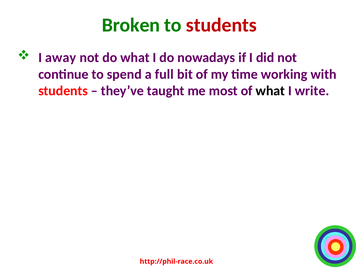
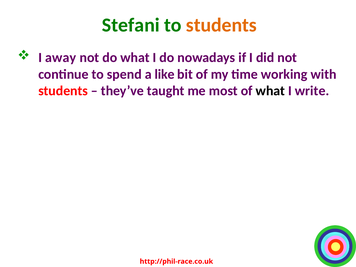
Broken: Broken -> Stefani (131, 25)
students colour: red -> orange (221, 25)
full: full -> like (164, 74)
